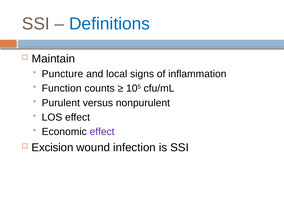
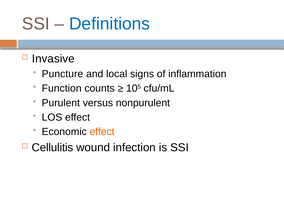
Maintain: Maintain -> Invasive (53, 59)
effect colour: purple -> orange (102, 132)
Excision: Excision -> Cellulitis (52, 148)
